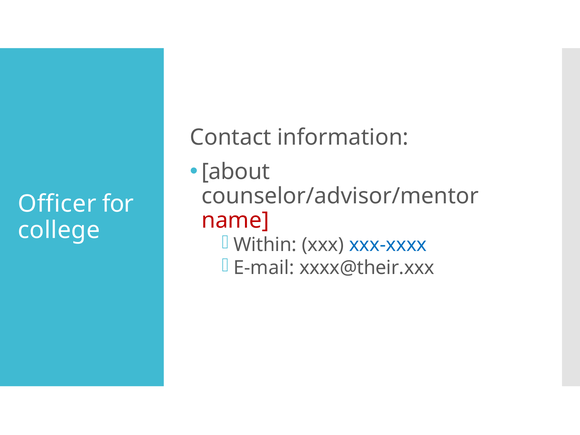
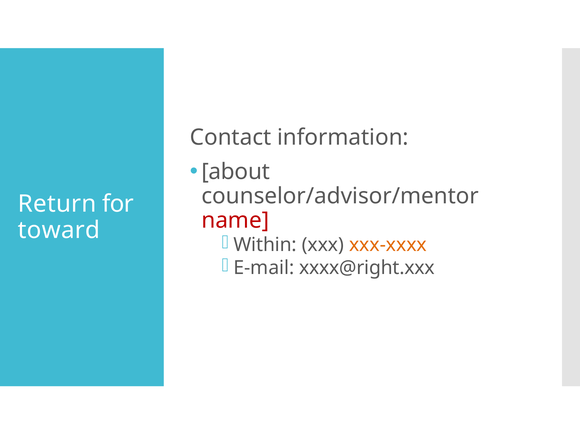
Officer: Officer -> Return (57, 204)
college: college -> toward (59, 230)
xxx-xxxx colour: blue -> orange (388, 245)
xxxx@their.xxx: xxxx@their.xxx -> xxxx@right.xxx (367, 268)
